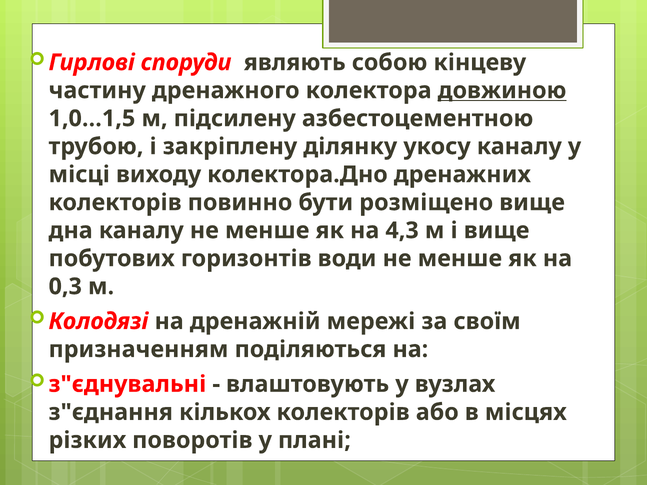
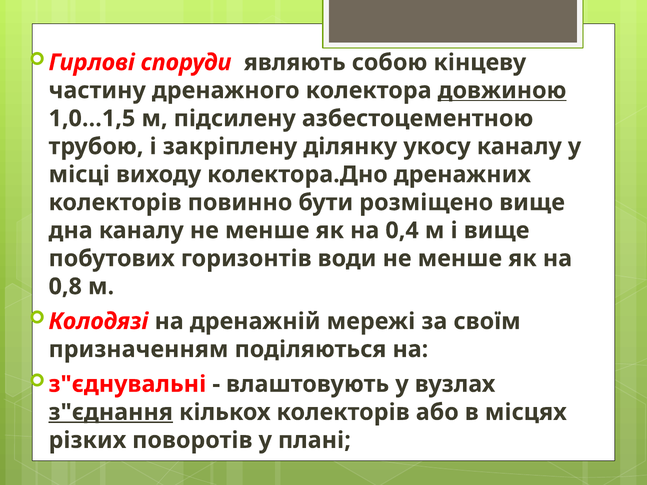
4,3: 4,3 -> 0,4 (402, 231)
0,3: 0,3 -> 0,8 (65, 287)
з"єднання underline: none -> present (111, 412)
